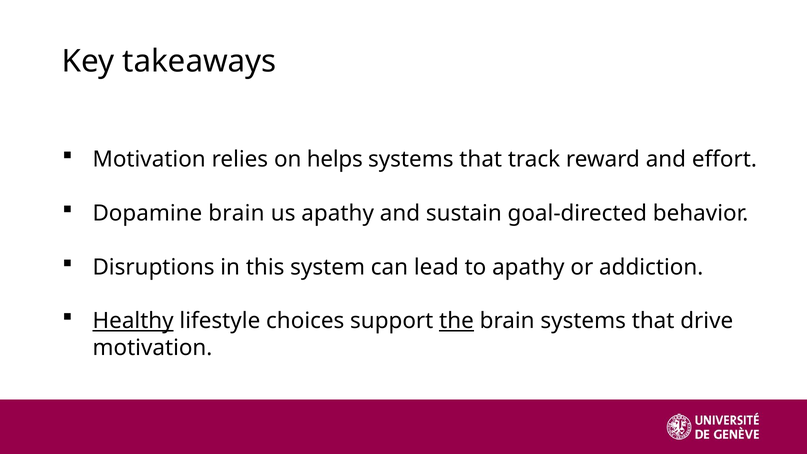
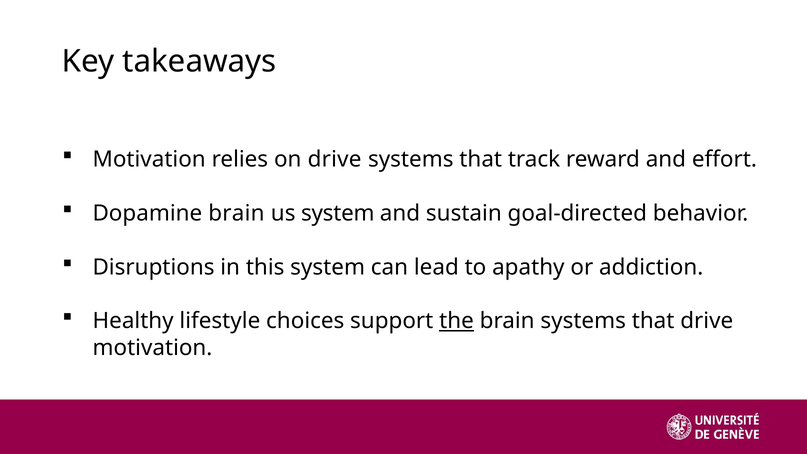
on helps: helps -> drive (335, 160)
us apathy: apathy -> system (338, 213)
Healthy underline: present -> none (133, 321)
